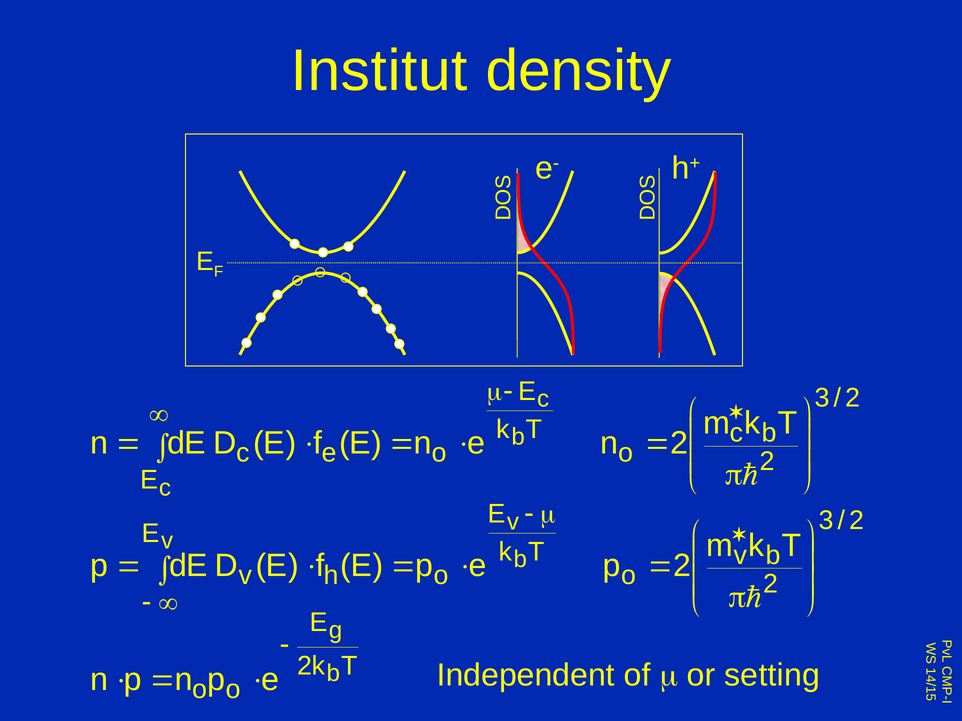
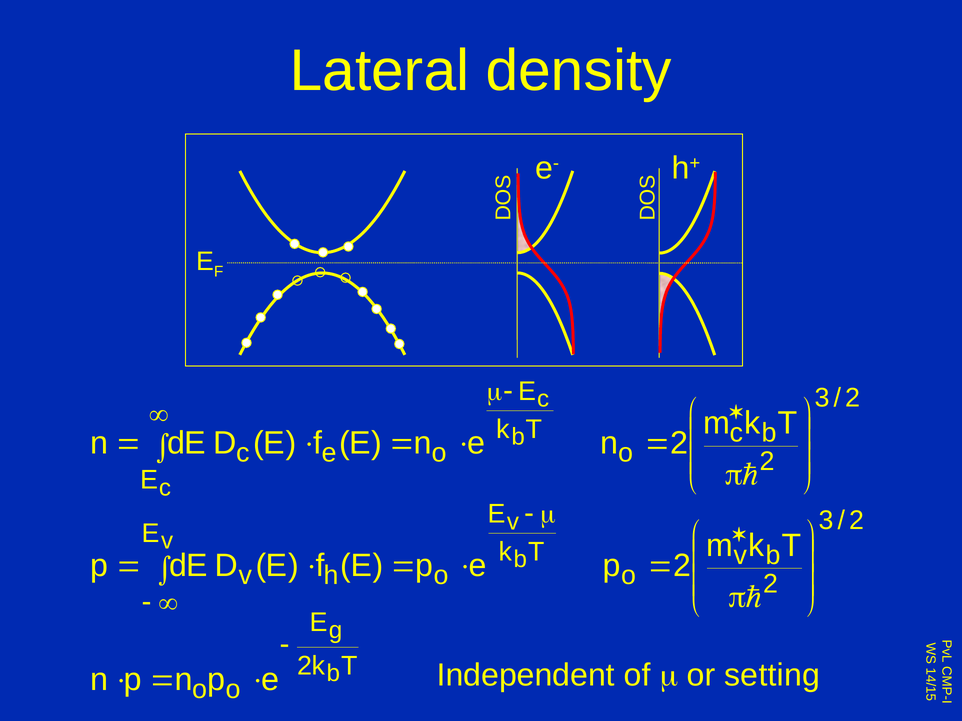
Institut: Institut -> Lateral (379, 71)
